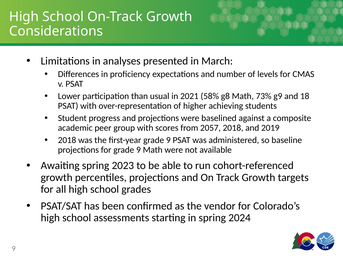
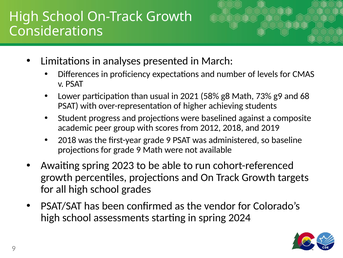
18: 18 -> 68 (305, 96)
2057: 2057 -> 2012 (210, 128)
